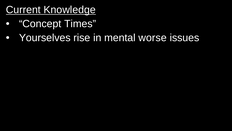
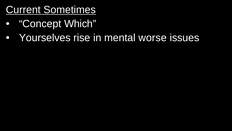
Knowledge: Knowledge -> Sometimes (70, 10)
Times: Times -> Which (80, 24)
